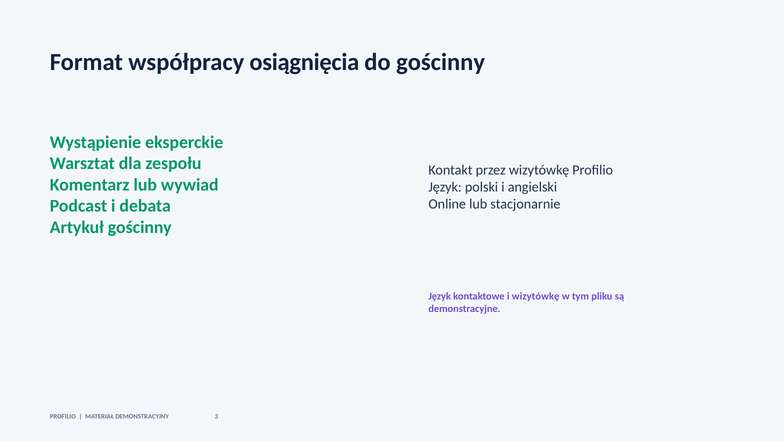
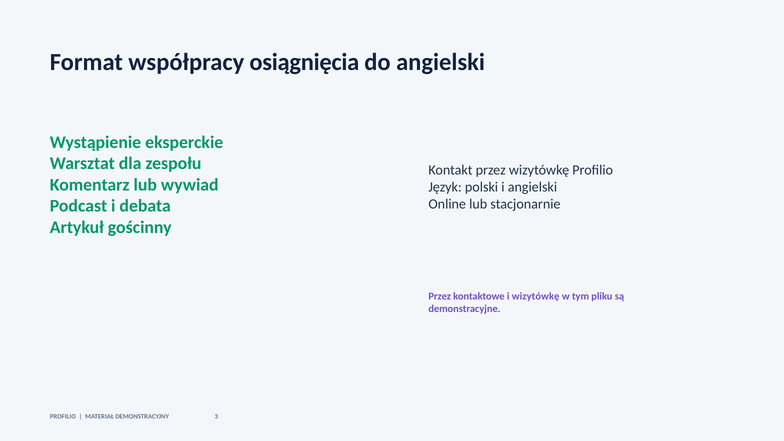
do gościnny: gościnny -> angielski (441, 62)
Język: Język -> Przez (440, 297)
